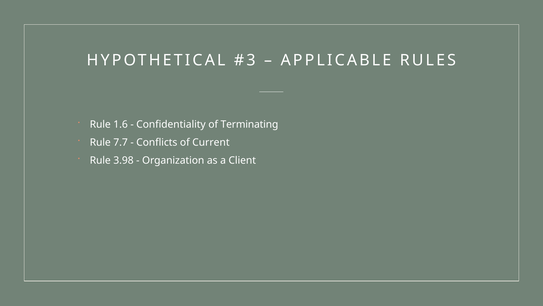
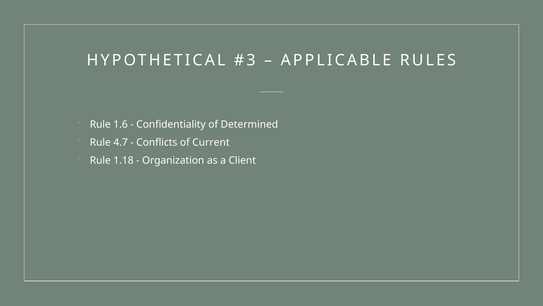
Terminating: Terminating -> Determined (249, 124)
7.7: 7.7 -> 4.7 (121, 142)
3.98: 3.98 -> 1.18 (124, 160)
